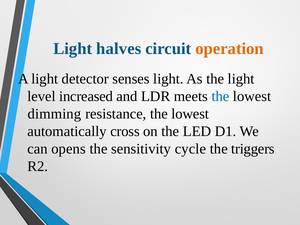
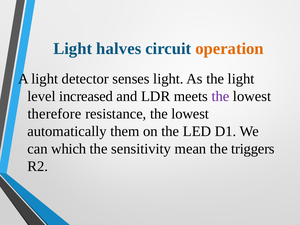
the colour: blue -> purple (220, 96)
dimming: dimming -> therefore (54, 114)
cross: cross -> them (125, 131)
opens: opens -> which (69, 149)
cycle: cycle -> mean (190, 149)
